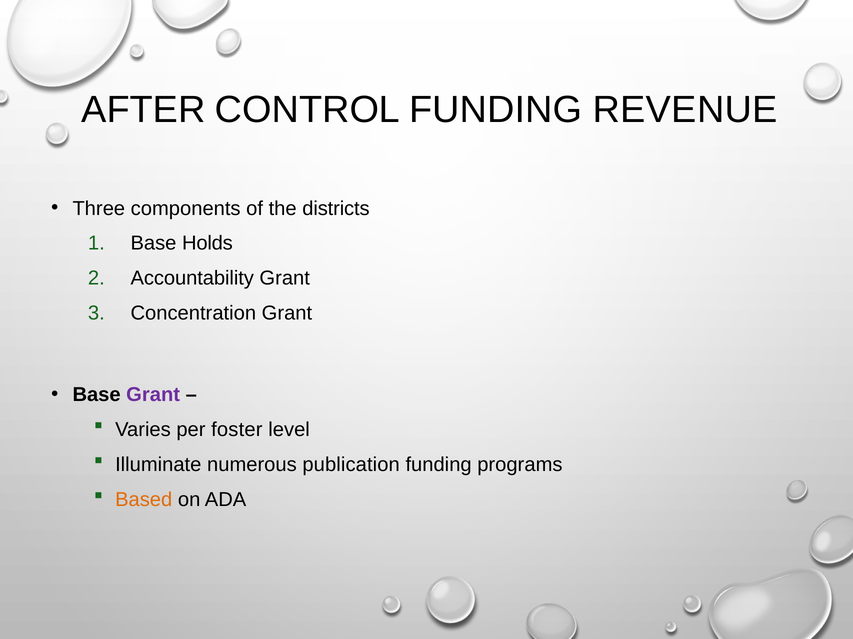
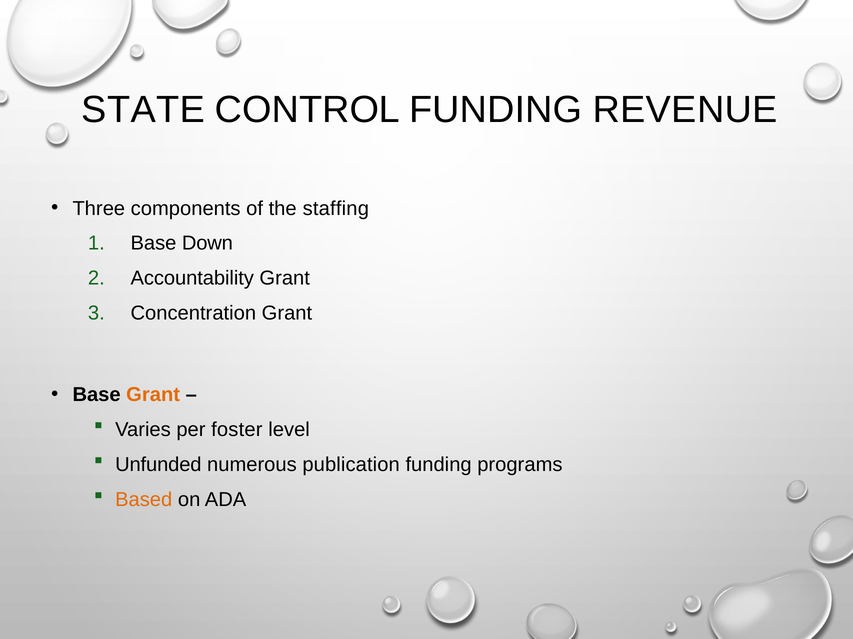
AFTER: AFTER -> STATE (143, 110)
districts: districts -> staffing (336, 209)
Holds: Holds -> Down (207, 244)
Grant colour: purple -> orange (153, 395)
Illuminate: Illuminate -> Unfunded (158, 465)
